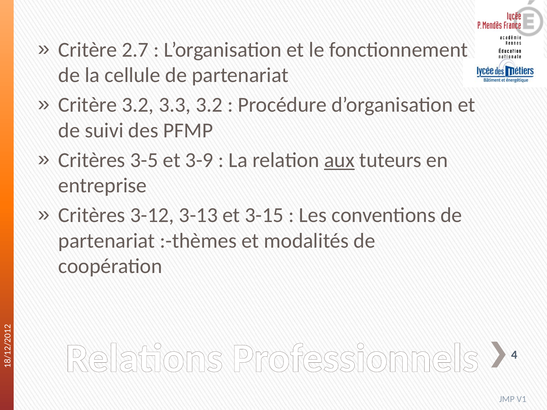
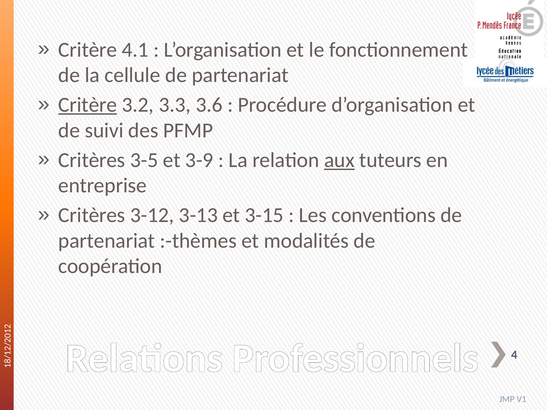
2.7: 2.7 -> 4.1 (135, 50)
Critère underline: none -> present (88, 105)
3.3 3.2: 3.2 -> 3.6 (209, 105)
